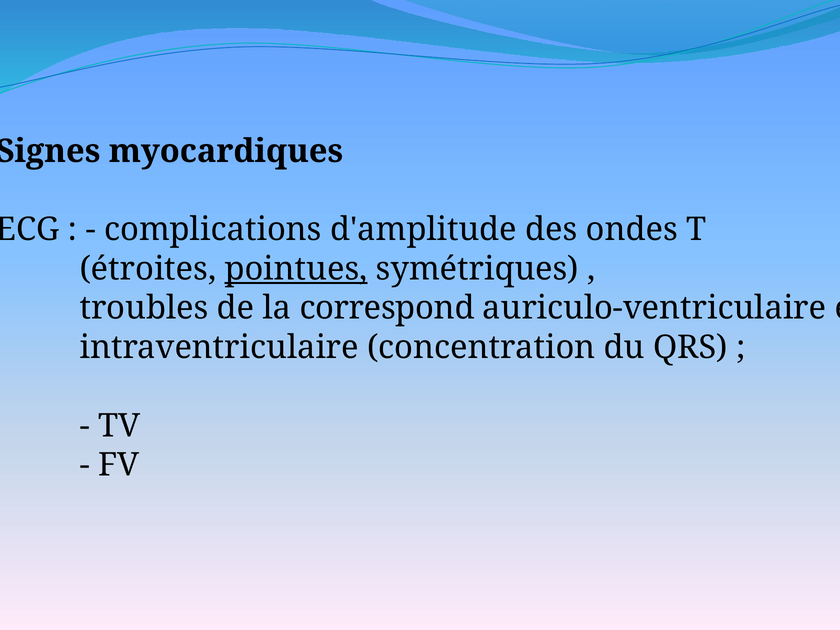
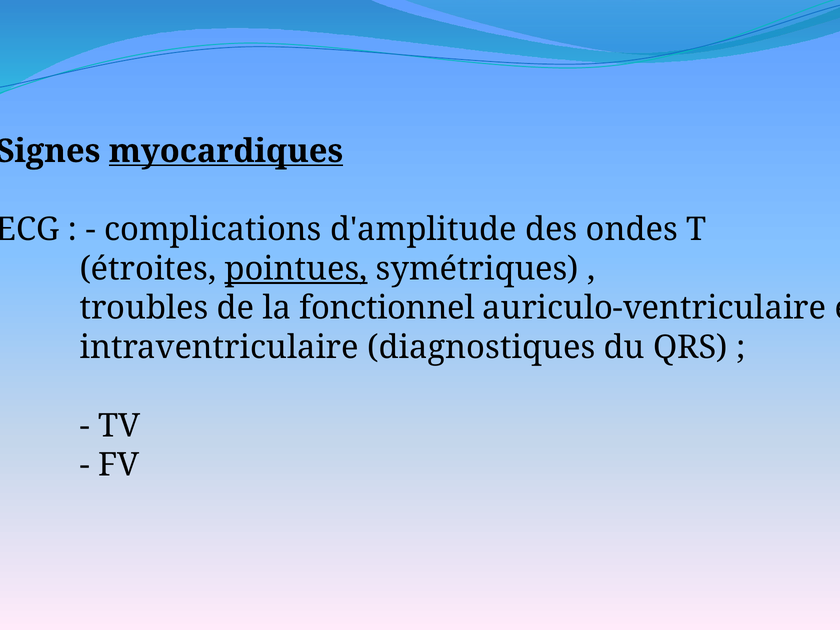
myocardiques underline: none -> present (226, 151)
correspond: correspond -> fonctionnel (387, 308)
concentration: concentration -> diagnostiques (481, 347)
